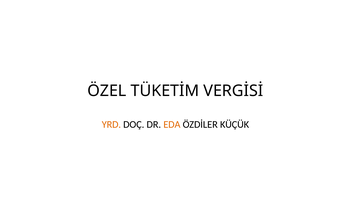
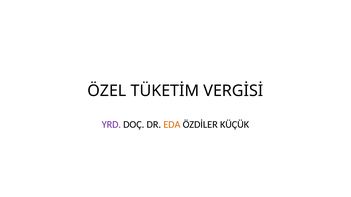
YRD colour: orange -> purple (111, 125)
